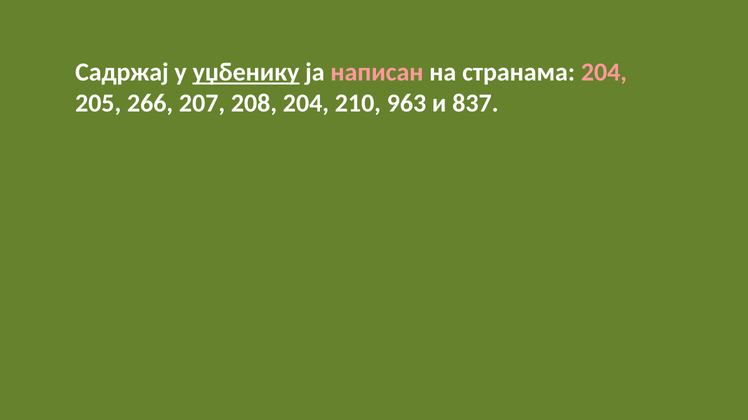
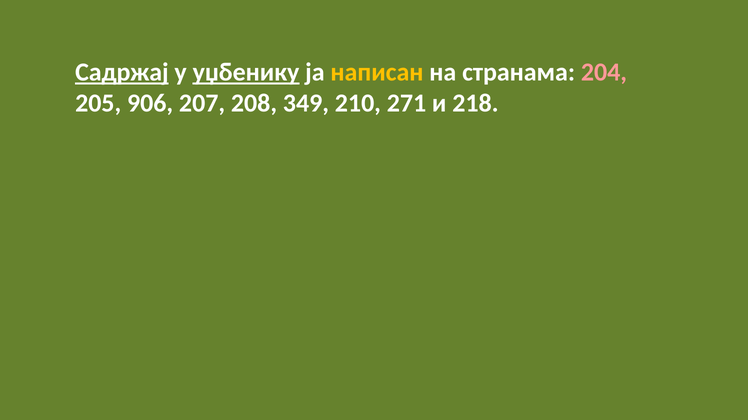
Садржај underline: none -> present (122, 72)
написан colour: pink -> yellow (377, 72)
266: 266 -> 906 (150, 104)
208 204: 204 -> 349 (306, 104)
963: 963 -> 271 (407, 104)
837: 837 -> 218 (475, 104)
